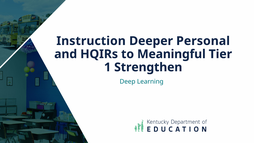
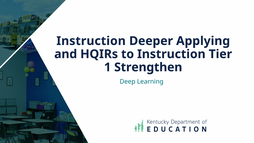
Personal: Personal -> Applying (203, 41)
to Meaningful: Meaningful -> Instruction (171, 54)
